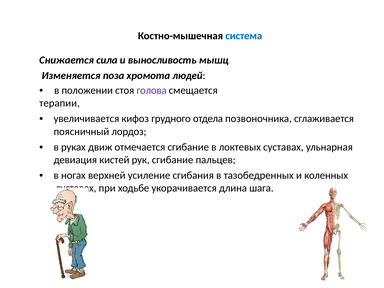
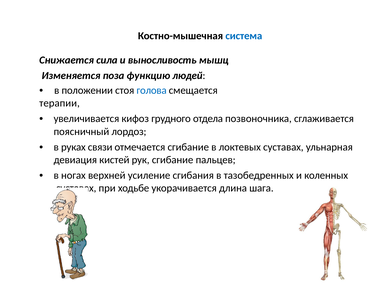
хромота: хромота -> функцию (148, 76)
голова colour: purple -> blue (152, 90)
движ: движ -> связи (100, 147)
